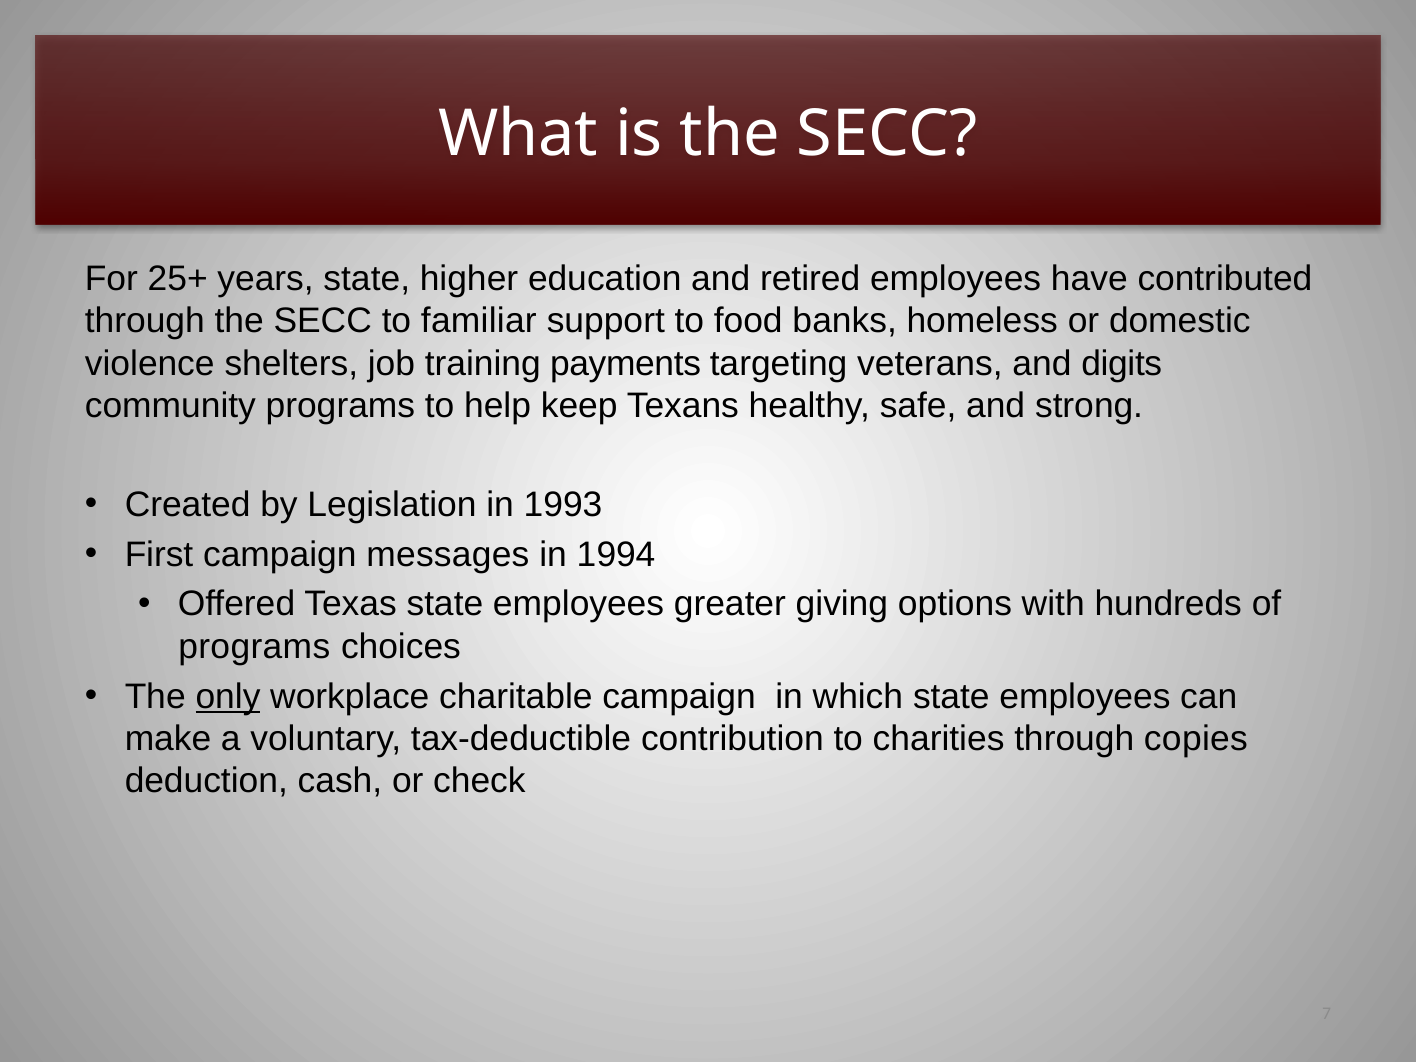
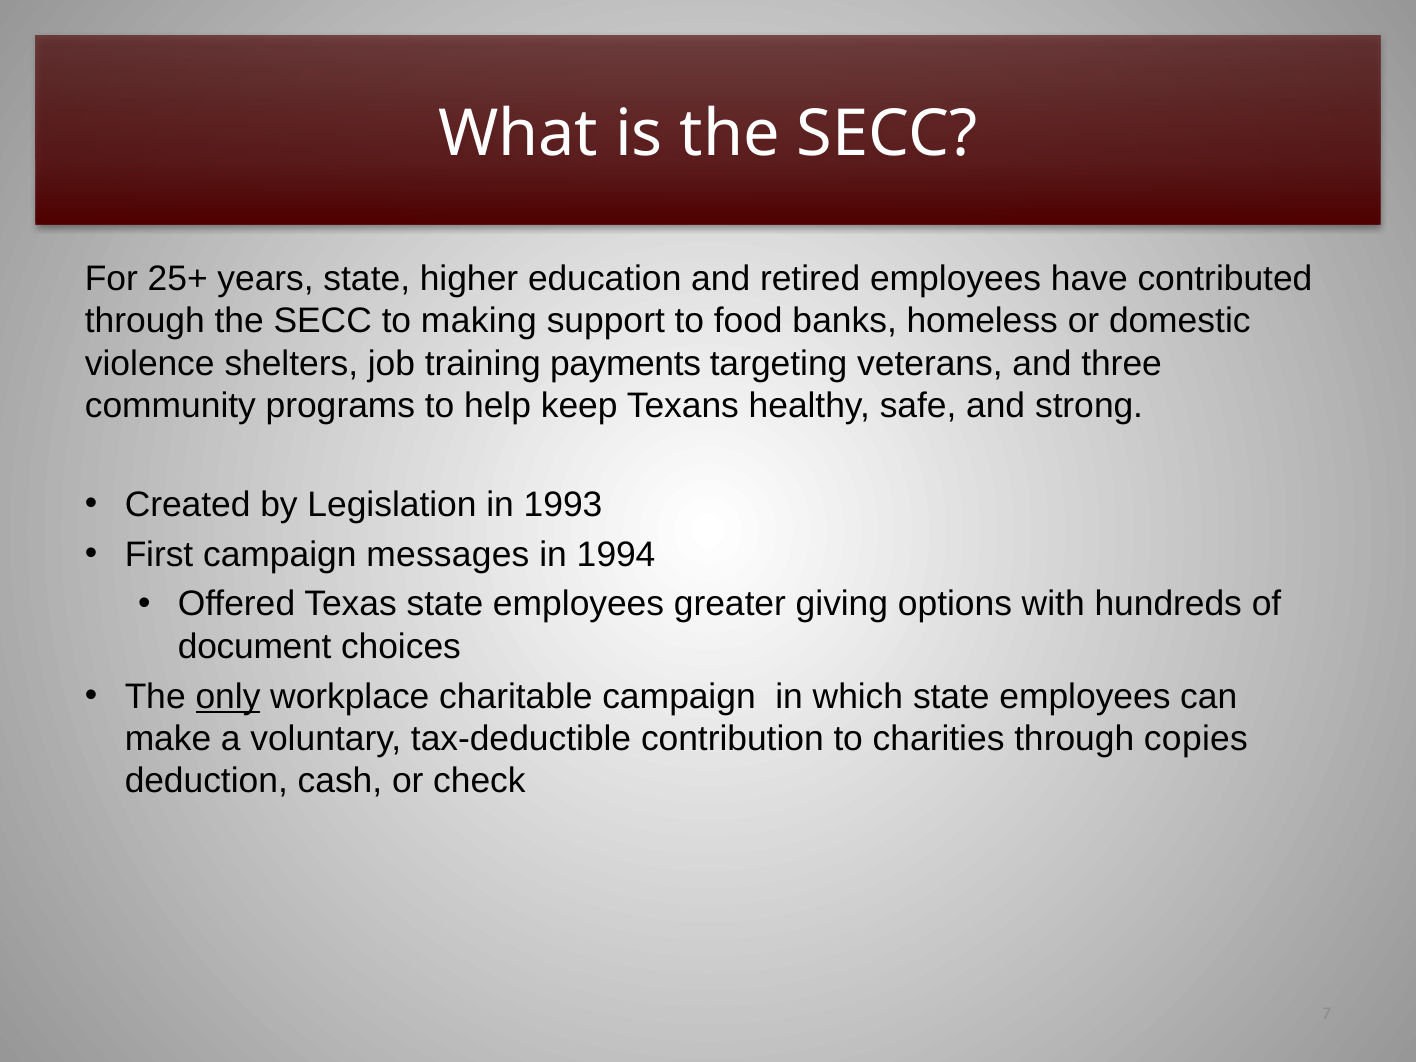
familiar: familiar -> making (479, 321)
digits: digits -> three (1122, 364)
programs: programs -> document (255, 647)
